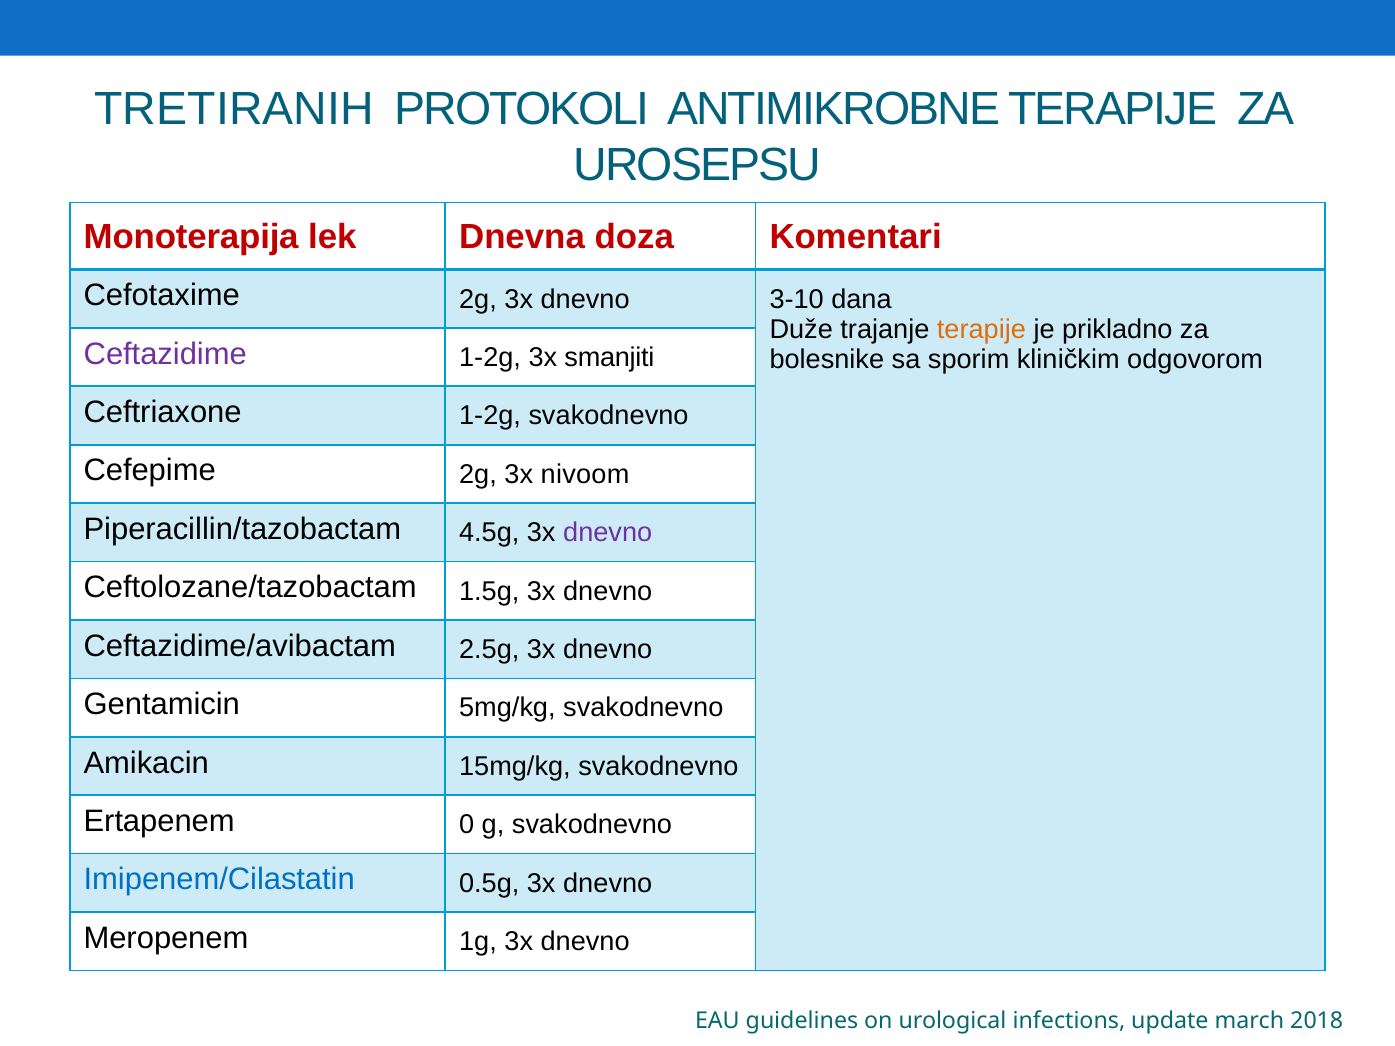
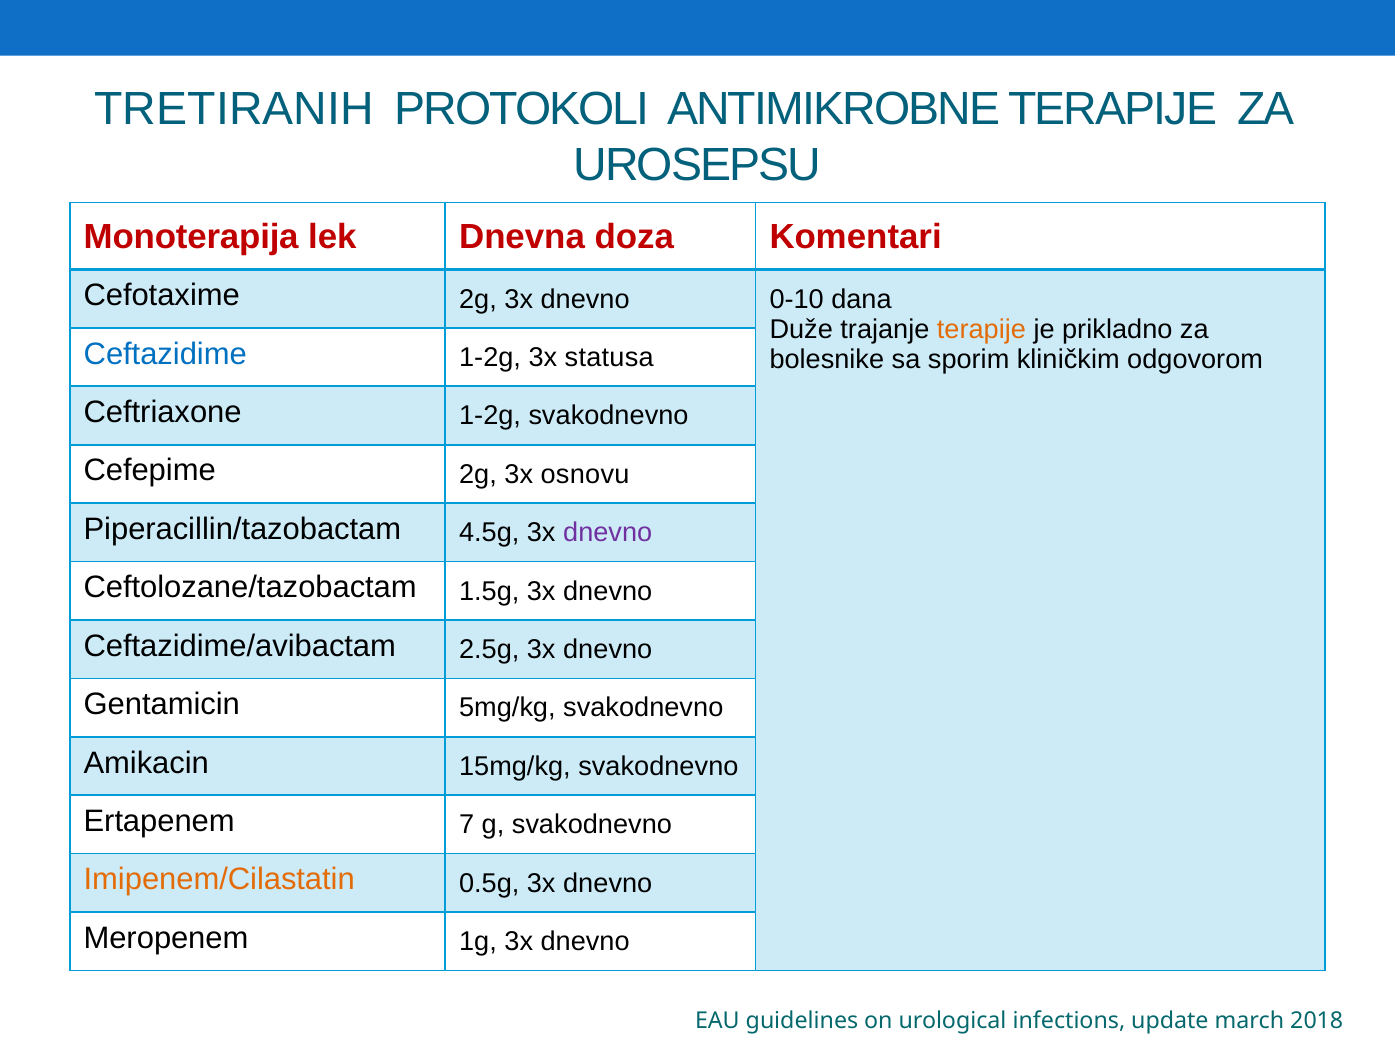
3-10: 3-10 -> 0-10 (797, 299)
Ceftazidime colour: purple -> blue (165, 354)
smanjiti: smanjiti -> statusa (609, 358)
nivoom: nivoom -> osnovu (585, 474)
0: 0 -> 7 (467, 825)
Imipenem/Cilastatin colour: blue -> orange (219, 880)
